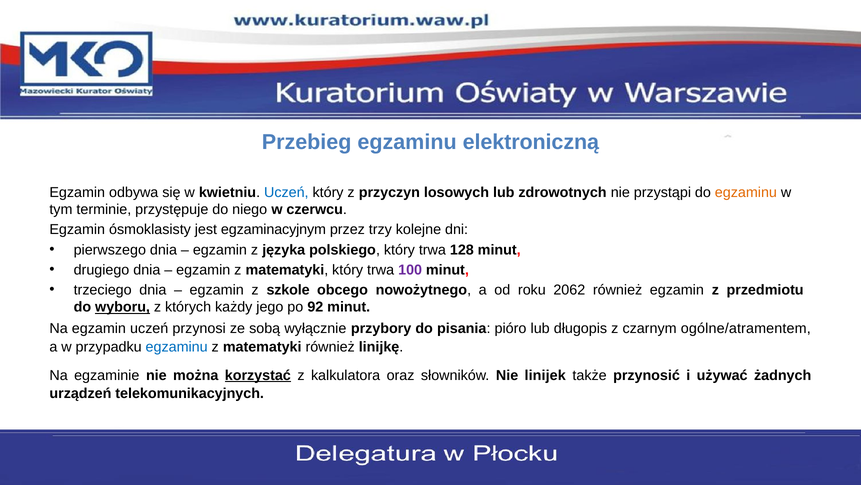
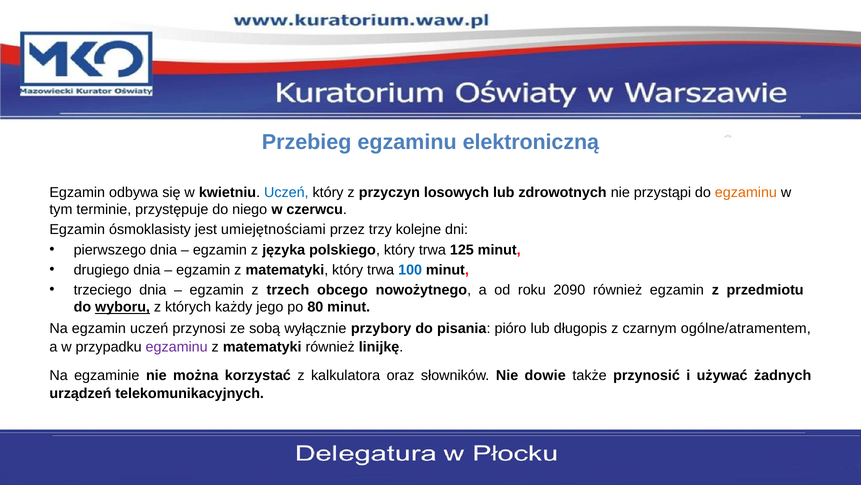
egzaminacyjnym: egzaminacyjnym -> umiejętnościami (273, 229)
128: 128 -> 125 (462, 249)
100 colour: purple -> blue (410, 270)
szkole: szkole -> trzech (288, 290)
2062: 2062 -> 2090 (569, 290)
92: 92 -> 80 (315, 307)
egzaminu colour: blue -> purple (177, 346)
korzystać underline: present -> none (258, 375)
linijek: linijek -> dowie (545, 375)
